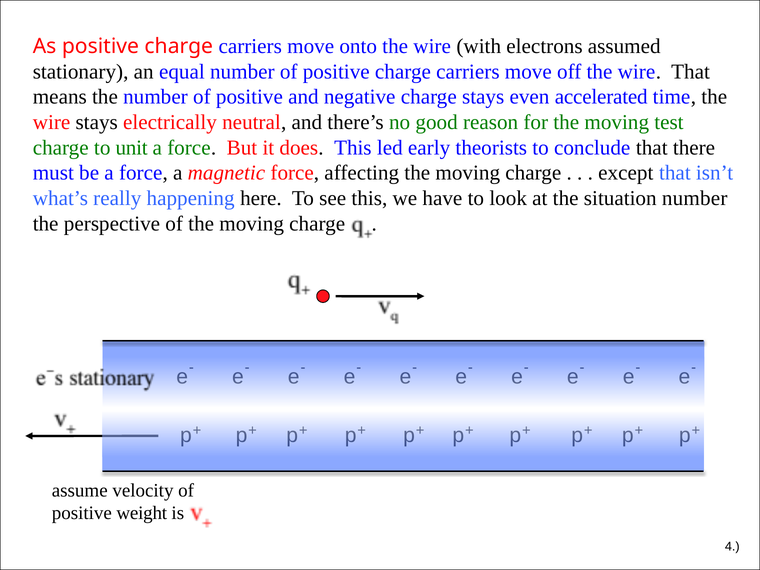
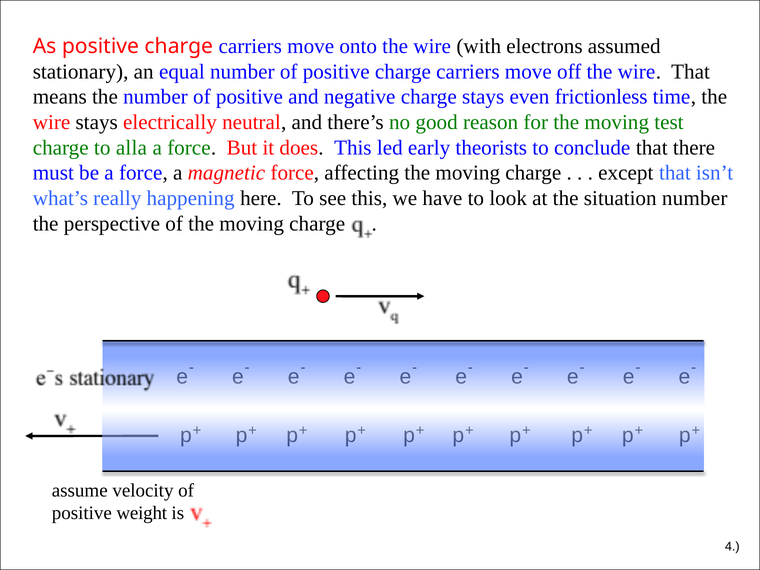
accelerated: accelerated -> frictionless (601, 97)
unit: unit -> alla (131, 148)
